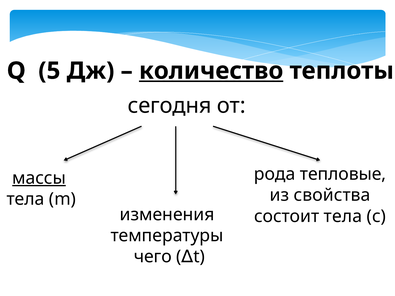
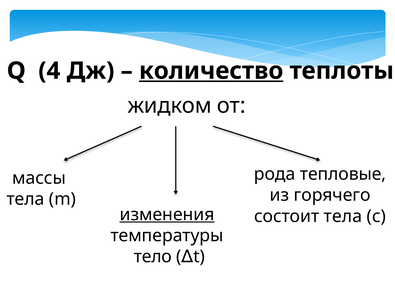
5: 5 -> 4 (49, 71)
сегодня: сегодня -> жидком (170, 106)
массы underline: present -> none (39, 178)
свойства: свойства -> горячего (332, 195)
изменения underline: none -> present (167, 215)
чего: чего -> тело (153, 257)
